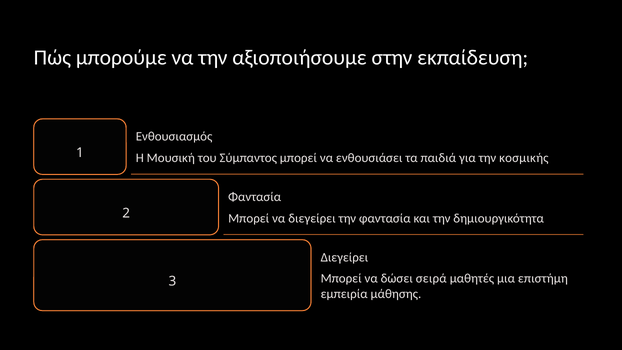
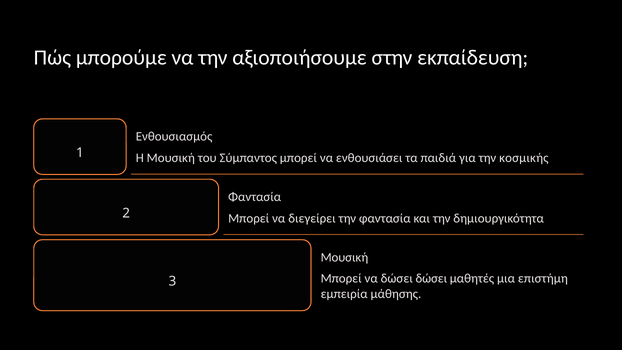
Διεγείρει: Διεγείρει -> Μουσική (344, 257)
δώσει σειρά: σειρά -> δώσει (431, 279)
